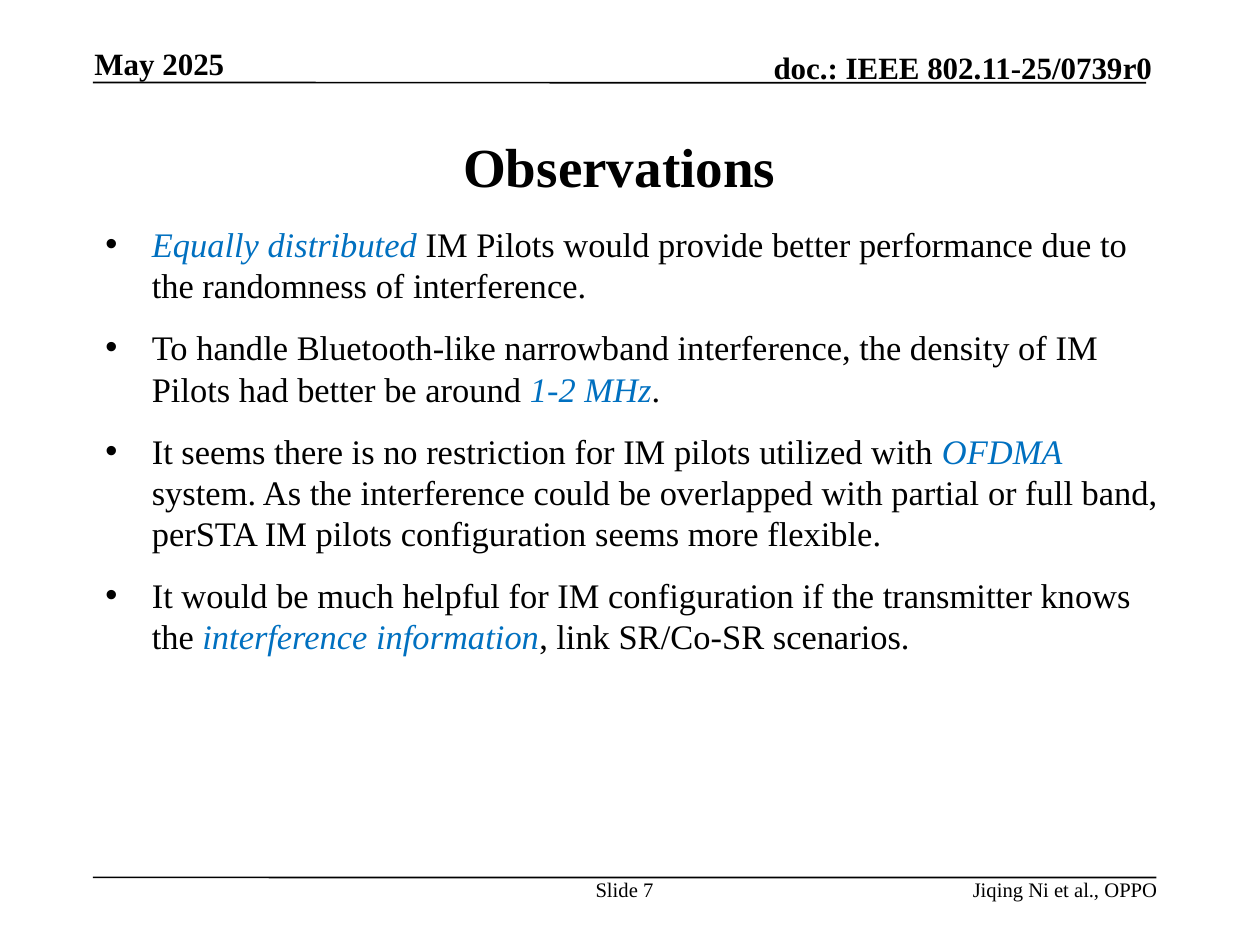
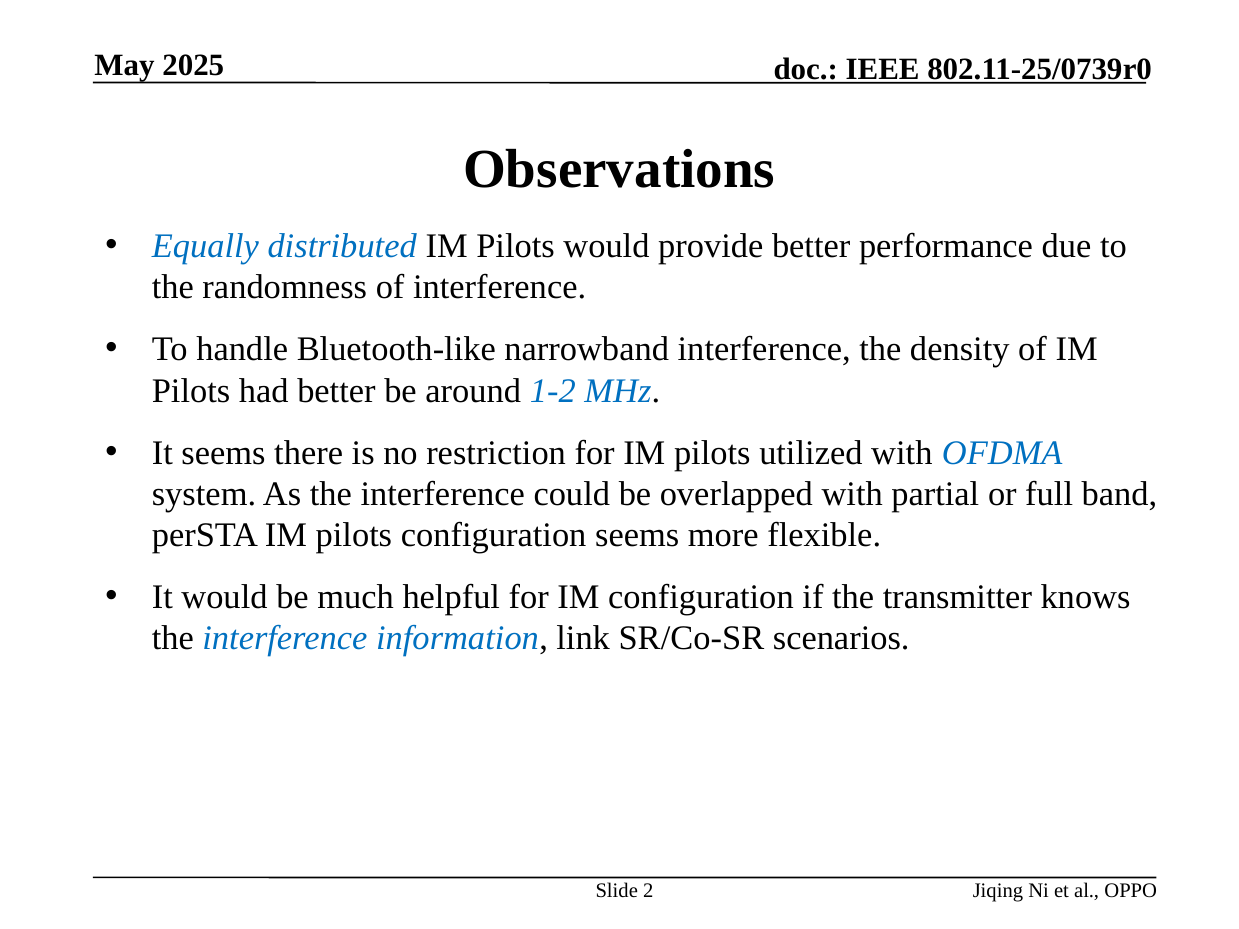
7: 7 -> 2 (648, 891)
